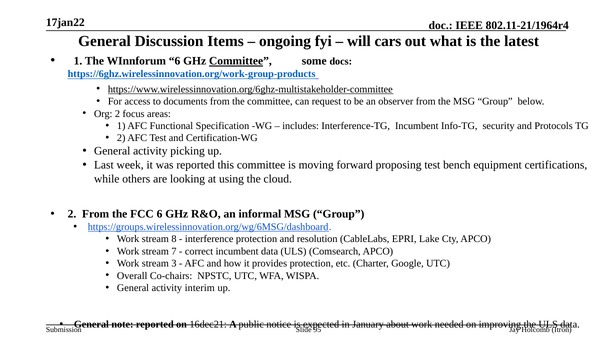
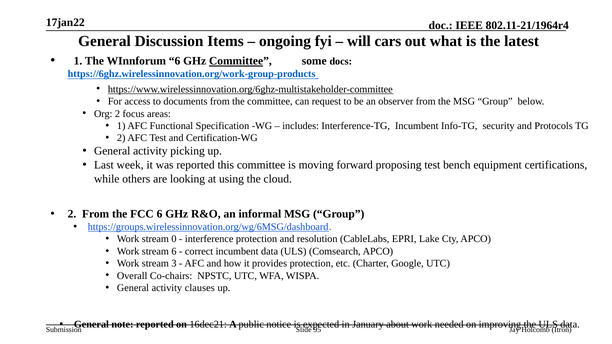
8: 8 -> 0 (174, 239)
stream 7: 7 -> 6 (174, 251)
interim: interim -> clauses (200, 288)
